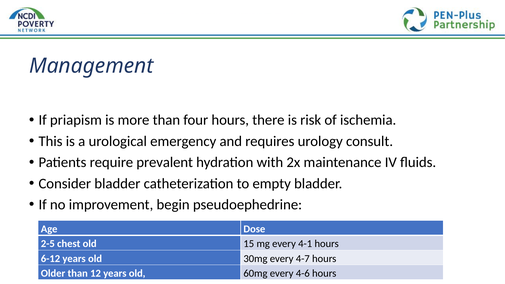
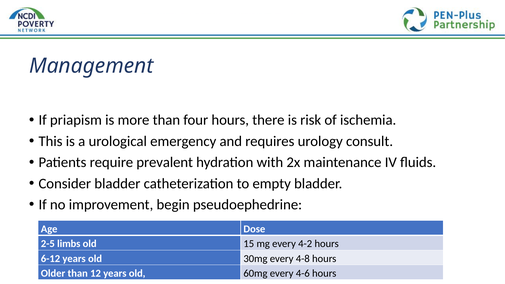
chest: chest -> limbs (69, 244)
4-1: 4-1 -> 4-2 (305, 244)
4-7: 4-7 -> 4-8 (303, 259)
